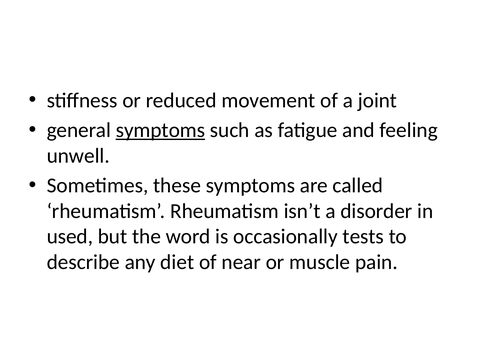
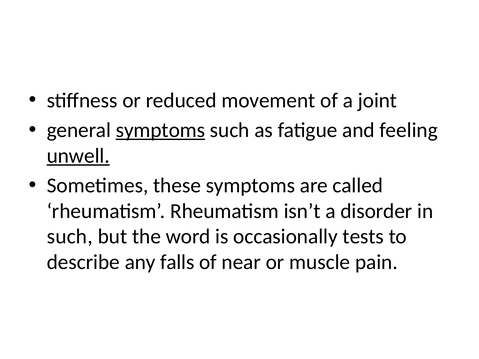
unwell underline: none -> present (78, 156)
used: used -> such (70, 237)
diet: diet -> falls (177, 262)
